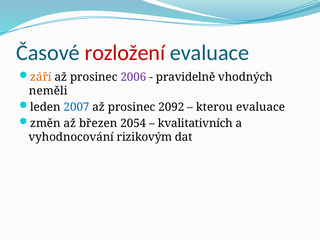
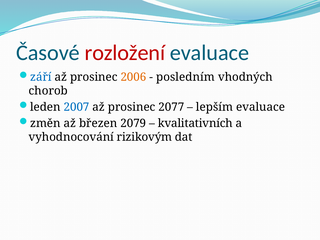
září colour: orange -> blue (41, 77)
2006 colour: purple -> orange (133, 77)
pravidelně: pravidelně -> posledním (185, 77)
neměli: neměli -> chorob (48, 91)
2092: 2092 -> 2077 (171, 107)
kterou: kterou -> lepším (215, 107)
2054: 2054 -> 2079 (133, 123)
